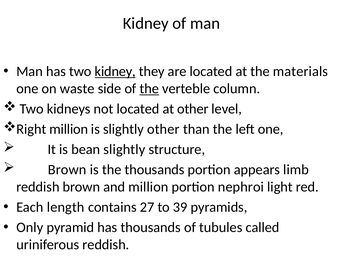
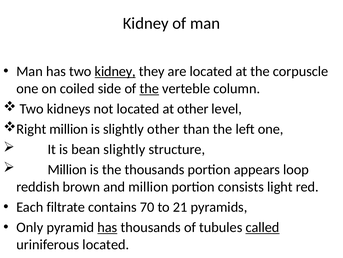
materials: materials -> corpuscle (301, 71)
waste: waste -> coiled (77, 88)
Brown: Brown -> Million (67, 169)
limb: limb -> loop (296, 169)
nephroi: nephroi -> consists (241, 186)
length: length -> filtrate (66, 207)
27: 27 -> 70 (147, 207)
39: 39 -> 21 (180, 207)
has underline: none -> present (107, 227)
called underline: none -> present (263, 227)
uriniferous reddish: reddish -> located (106, 244)
